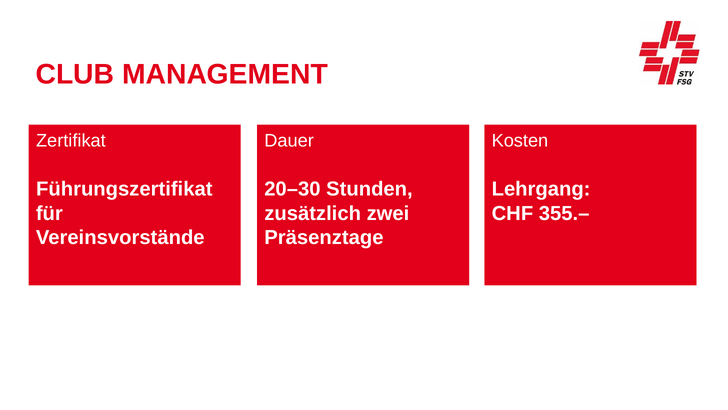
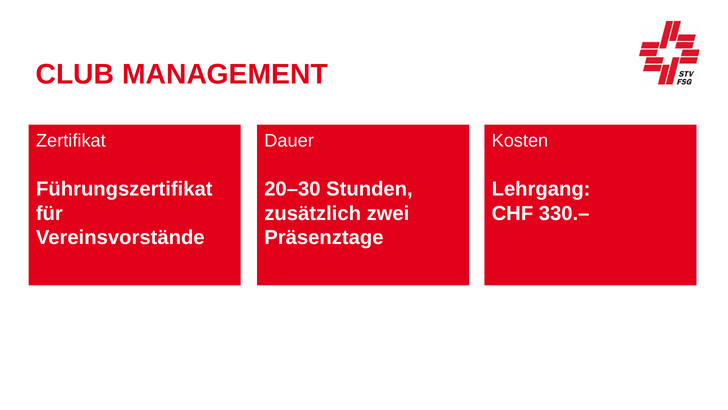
355.–: 355.– -> 330.– (564, 213)
